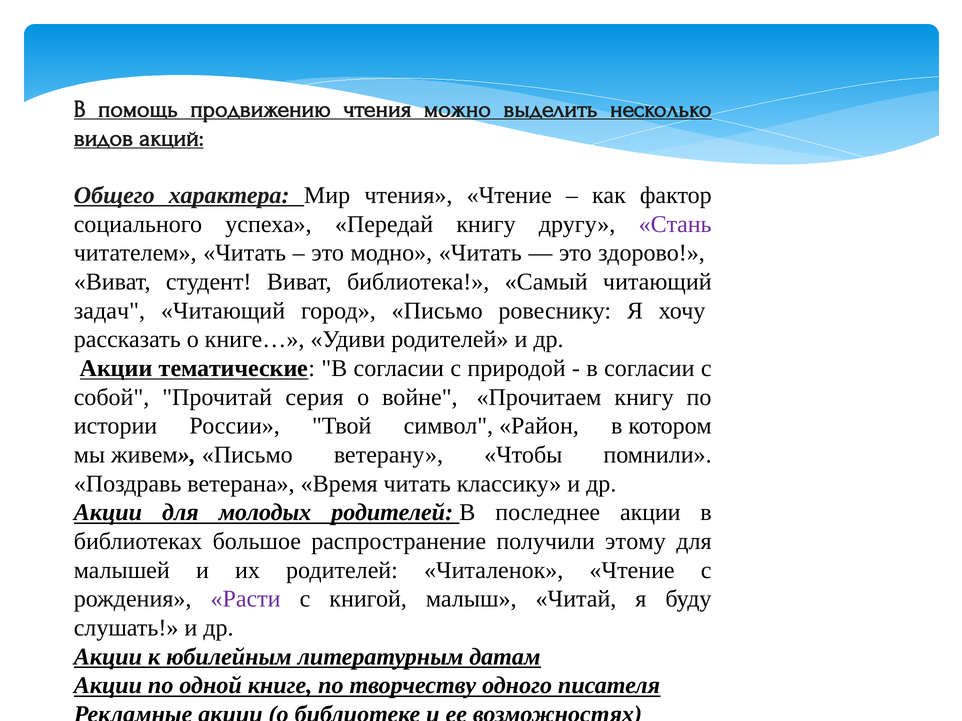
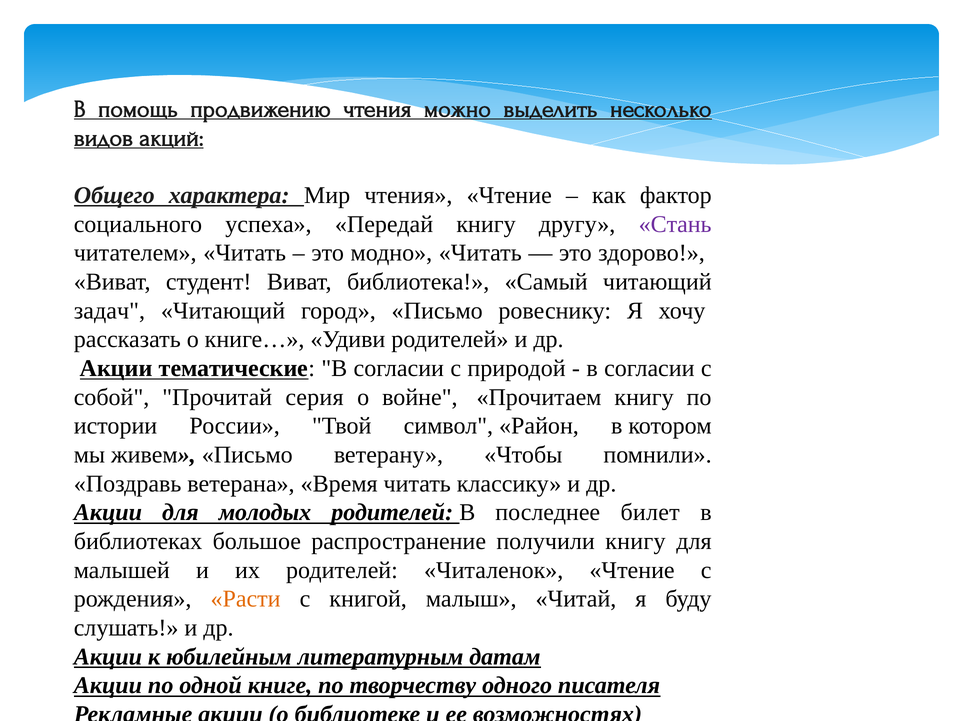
последнее акции: акции -> билет (650, 513)
получили этому: этому -> книгу (635, 542)
Расти colour: purple -> orange (246, 599)
